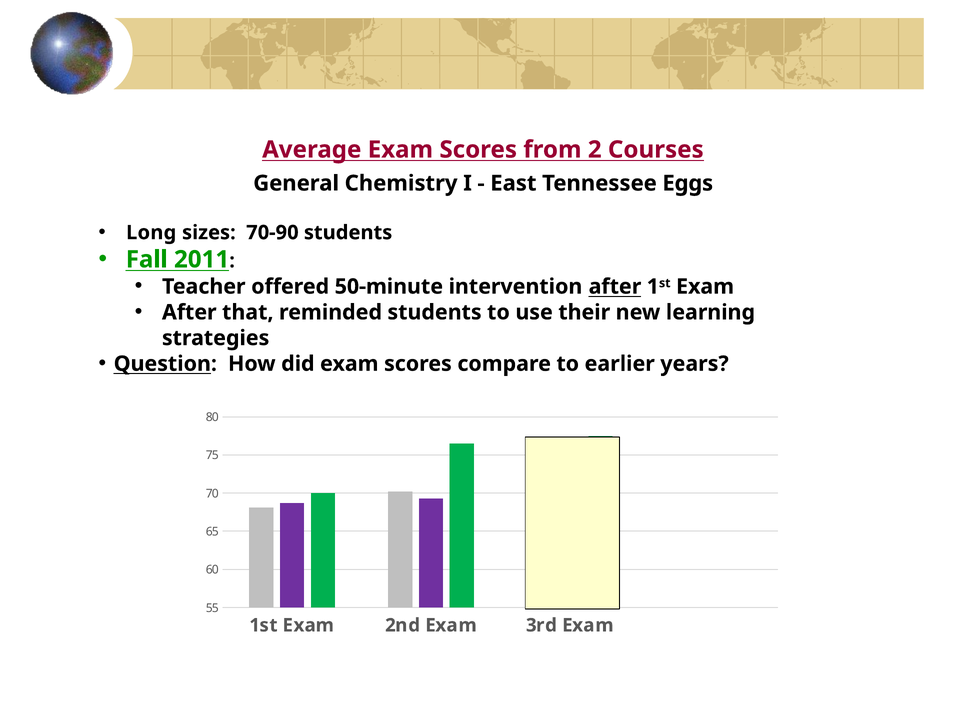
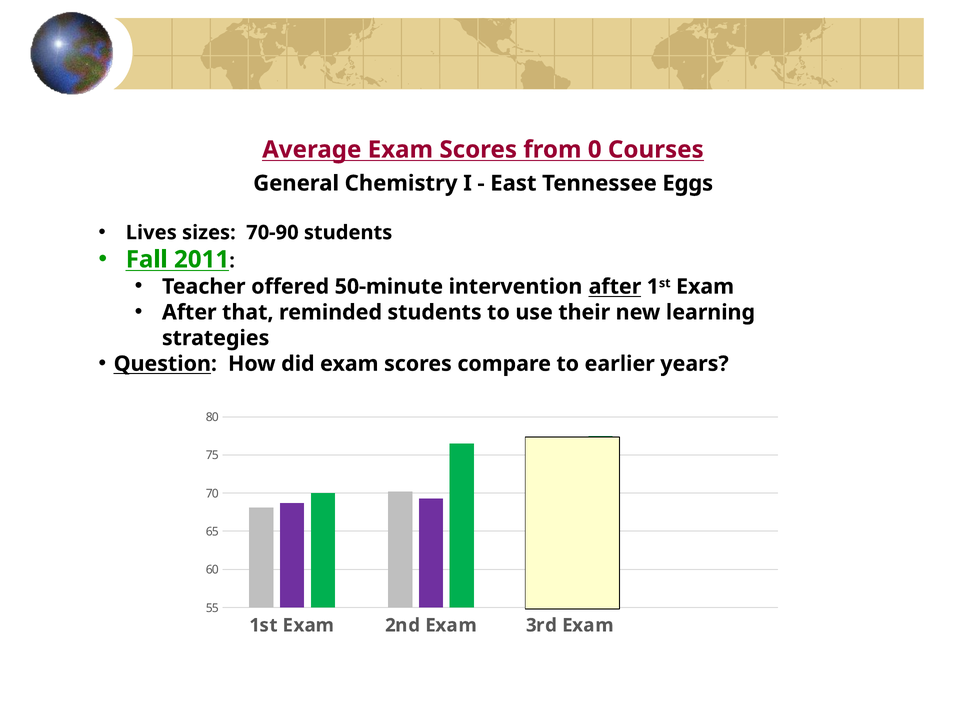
2: 2 -> 0 (595, 150)
Long: Long -> Lives (151, 233)
